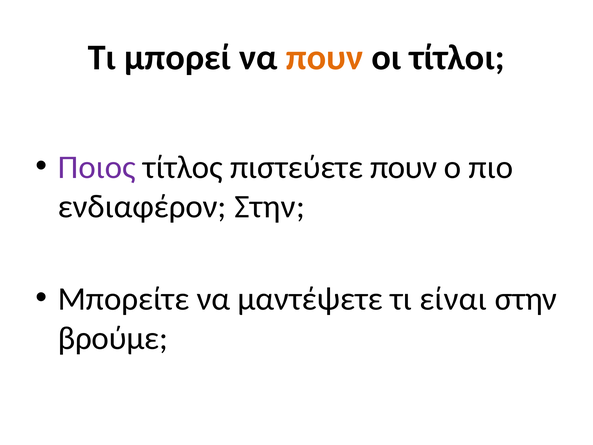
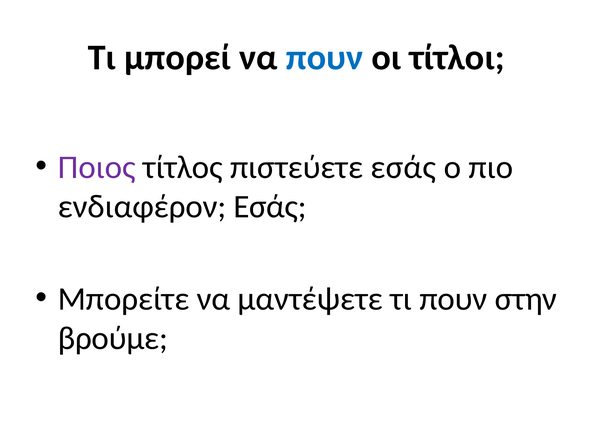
πουν colour: orange -> blue (324, 57)
πιστεύετε πουν: πουν -> εσάς (403, 167)
ενδιαφέρον Στην: Στην -> Εσάς (270, 207)
τι είναι: είναι -> πουν (453, 299)
